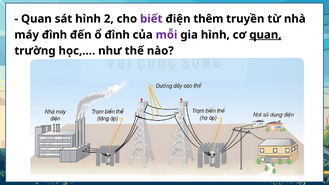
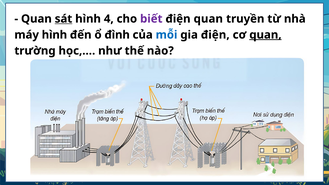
sát underline: none -> present (63, 19)
2: 2 -> 4 (109, 19)
điện thêm: thêm -> quan (208, 19)
máy đình: đình -> hình (54, 35)
mỗi colour: purple -> blue (167, 35)
gia hình: hình -> điện (215, 35)
